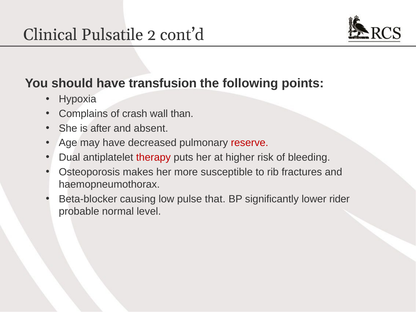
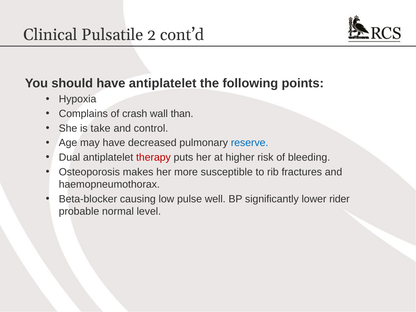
have transfusion: transfusion -> antiplatelet (163, 83)
after: after -> take (101, 128)
absent: absent -> control (151, 128)
reserve colour: red -> blue (250, 143)
that: that -> well (215, 199)
